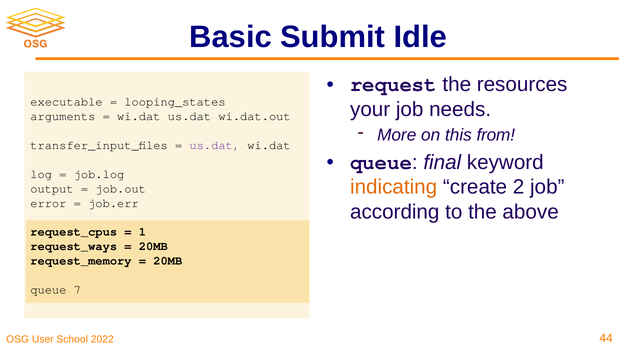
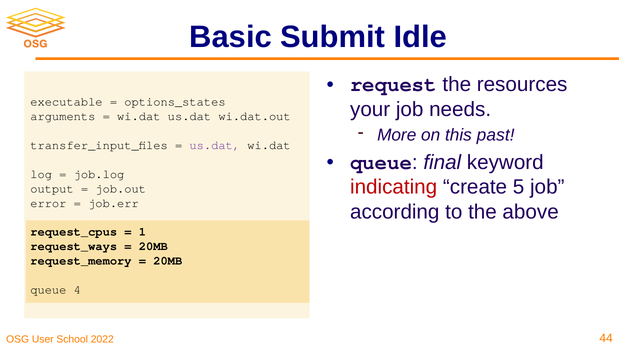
looping_states: looping_states -> options_states (175, 102)
from: from -> past (496, 135)
indicating colour: orange -> red (394, 187)
2: 2 -> 5 (519, 187)
7: 7 -> 4 (77, 290)
